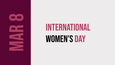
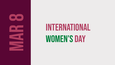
Women’s colour: black -> green (59, 39)
